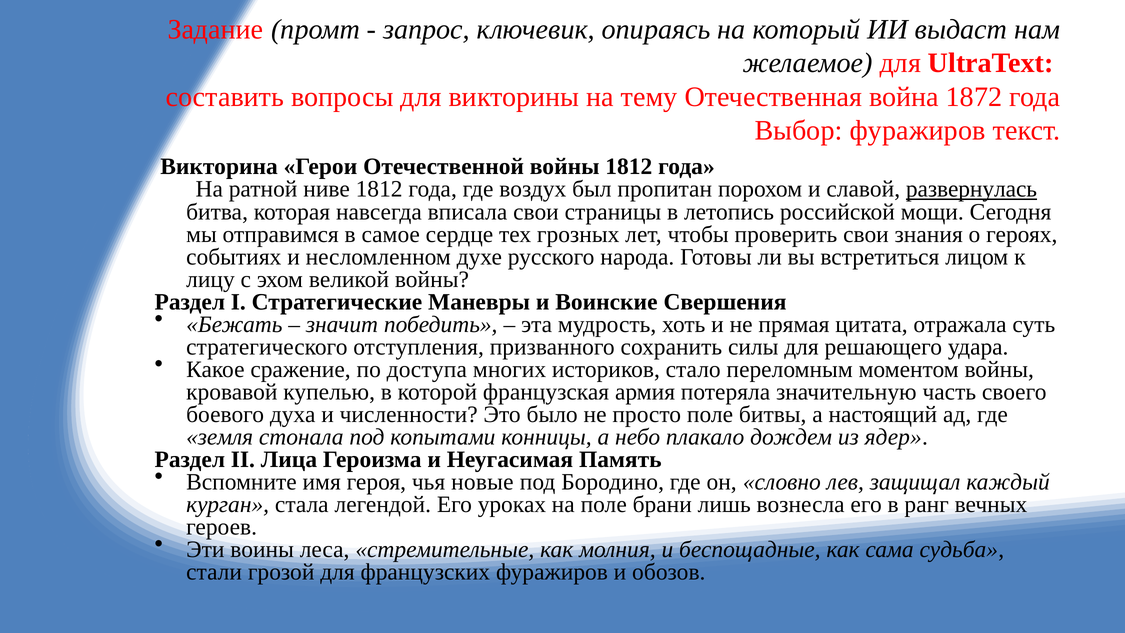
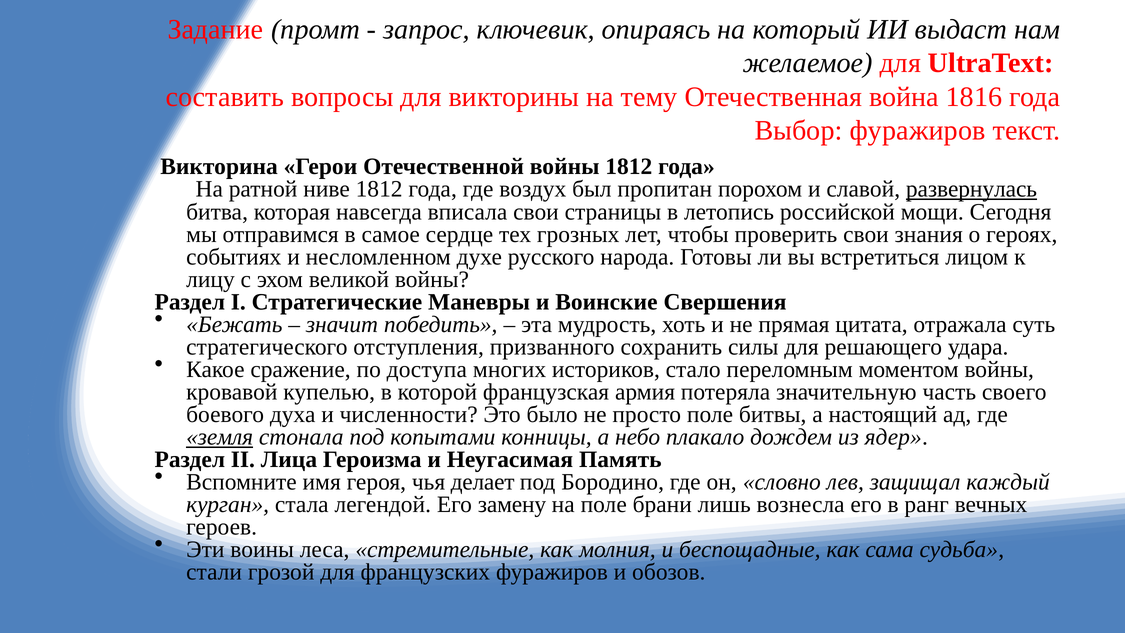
1872: 1872 -> 1816 (974, 97)
земля underline: none -> present (220, 437)
новые: новые -> делает (483, 482)
уроках: уроках -> замену (512, 504)
